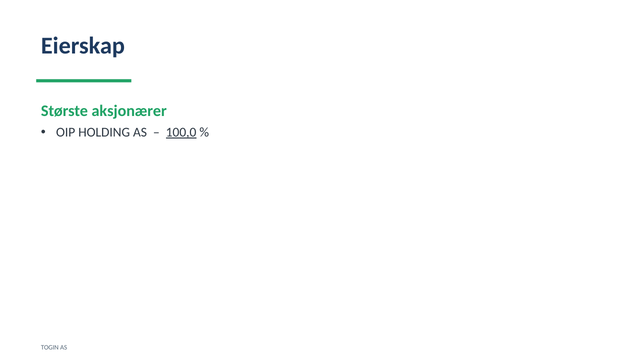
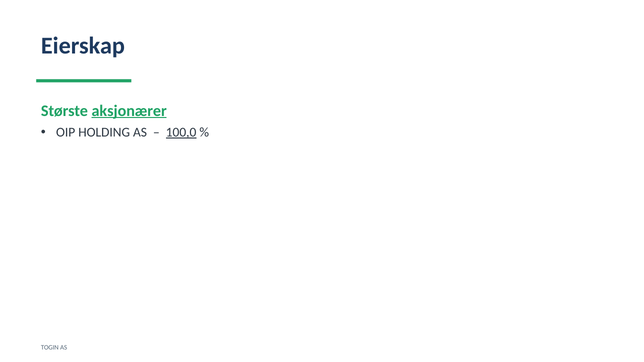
aksjonærer underline: none -> present (129, 111)
